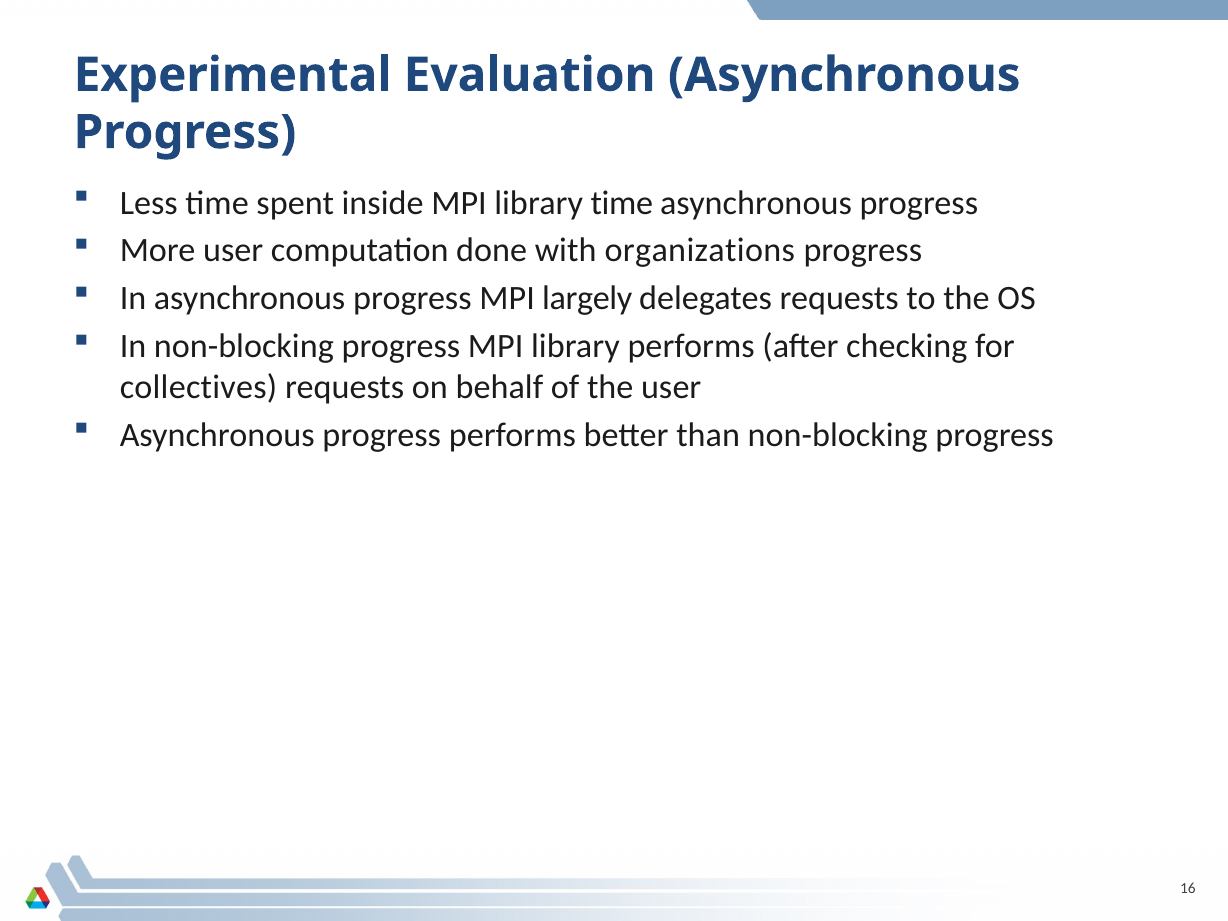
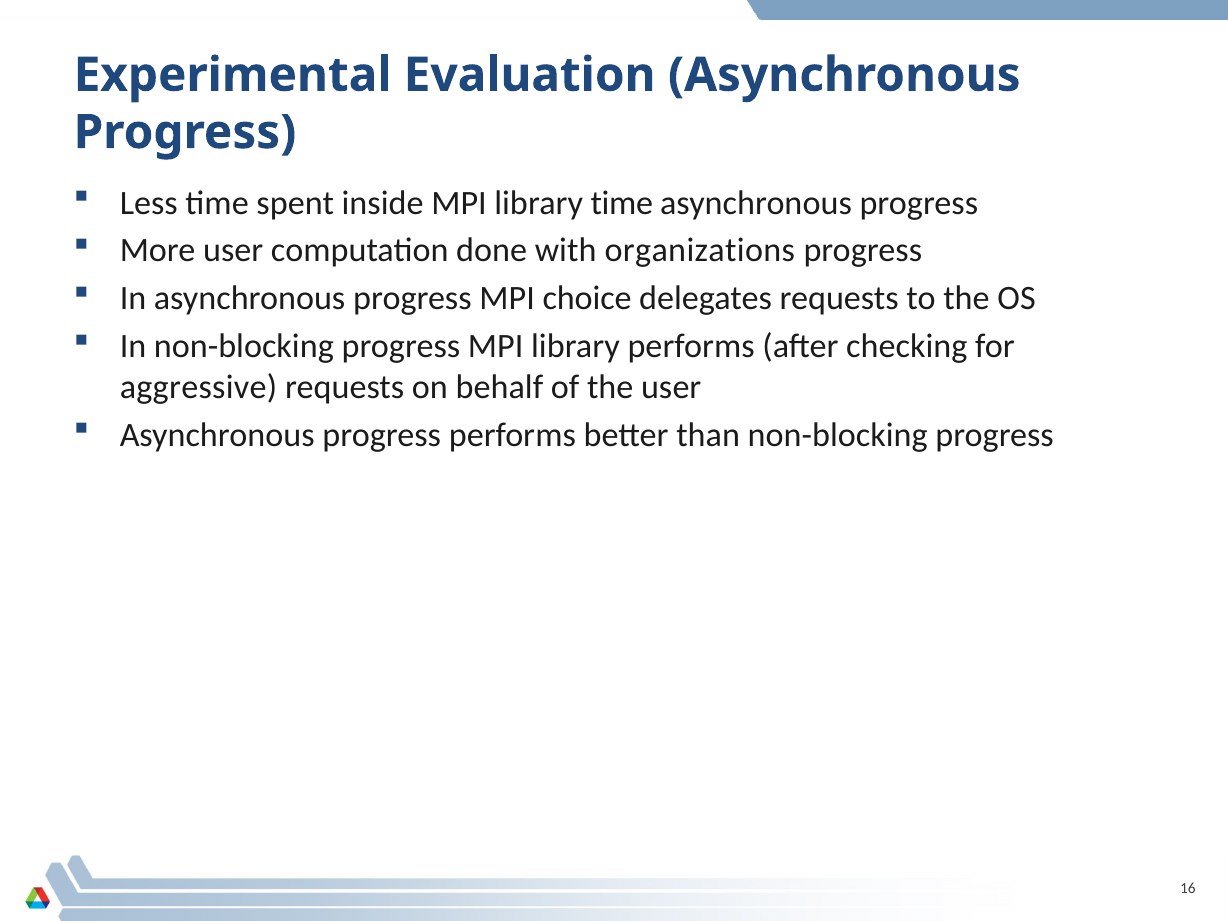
largely: largely -> choice (587, 298)
collectives: collectives -> aggressive (198, 387)
